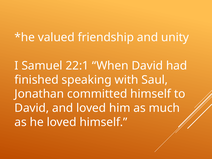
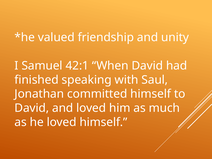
22:1: 22:1 -> 42:1 (77, 66)
